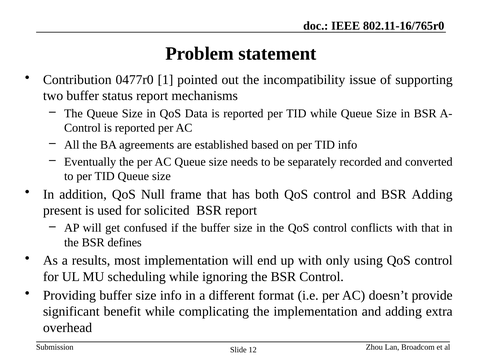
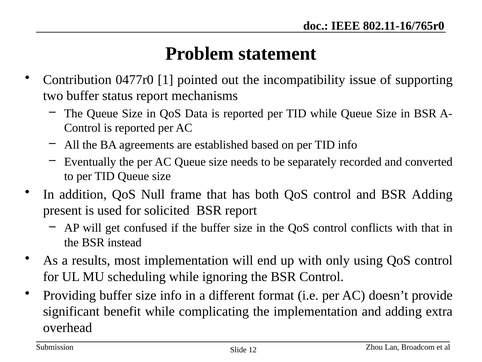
defines: defines -> instead (125, 242)
